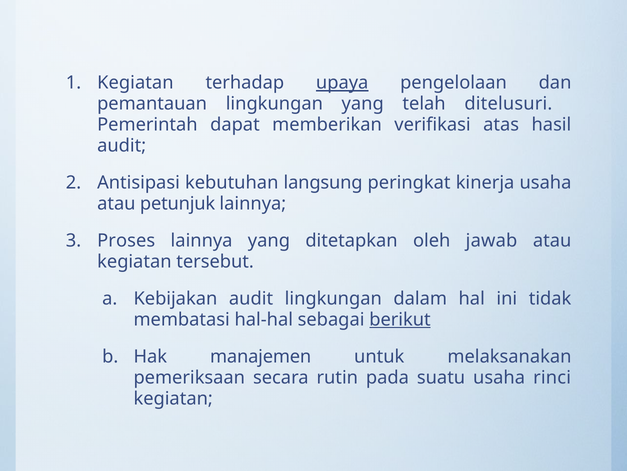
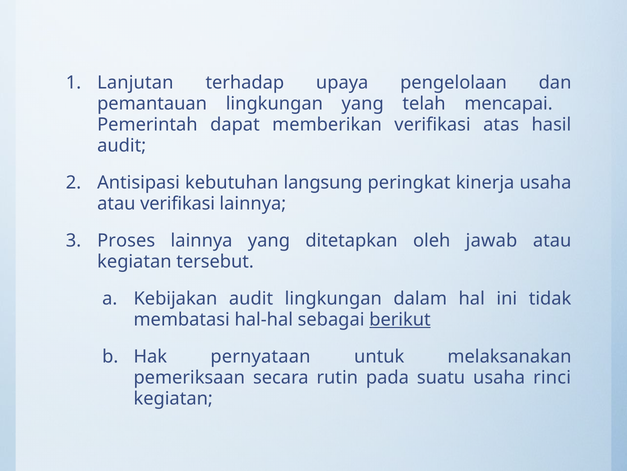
Kegiatan: Kegiatan -> Lanjutan (135, 83)
upaya underline: present -> none (342, 83)
ditelusuri: ditelusuri -> mencapai (509, 104)
atau petunjuk: petunjuk -> verifikasi (178, 203)
manajemen: manajemen -> pernyataan (260, 356)
